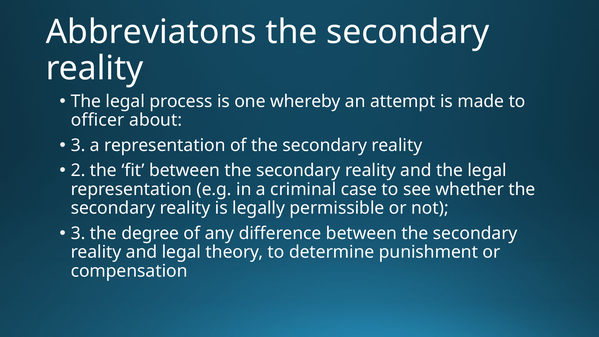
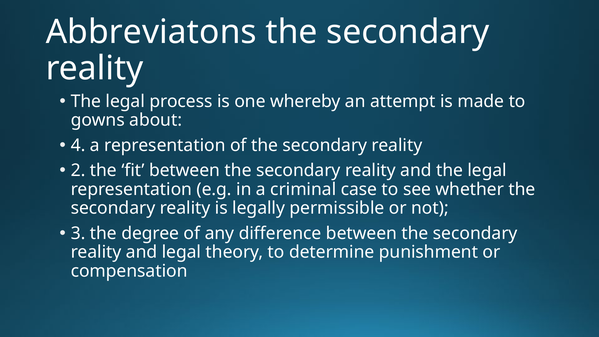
officer: officer -> gowns (98, 120)
3: 3 -> 4 (78, 145)
